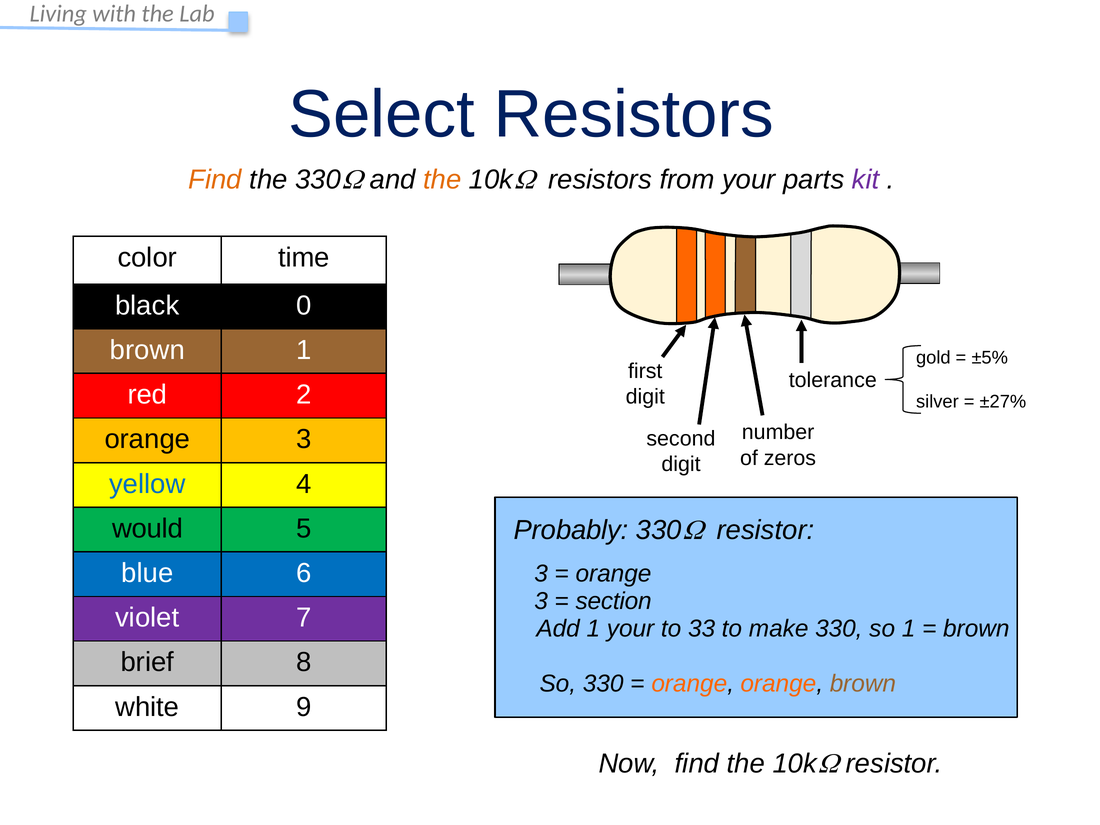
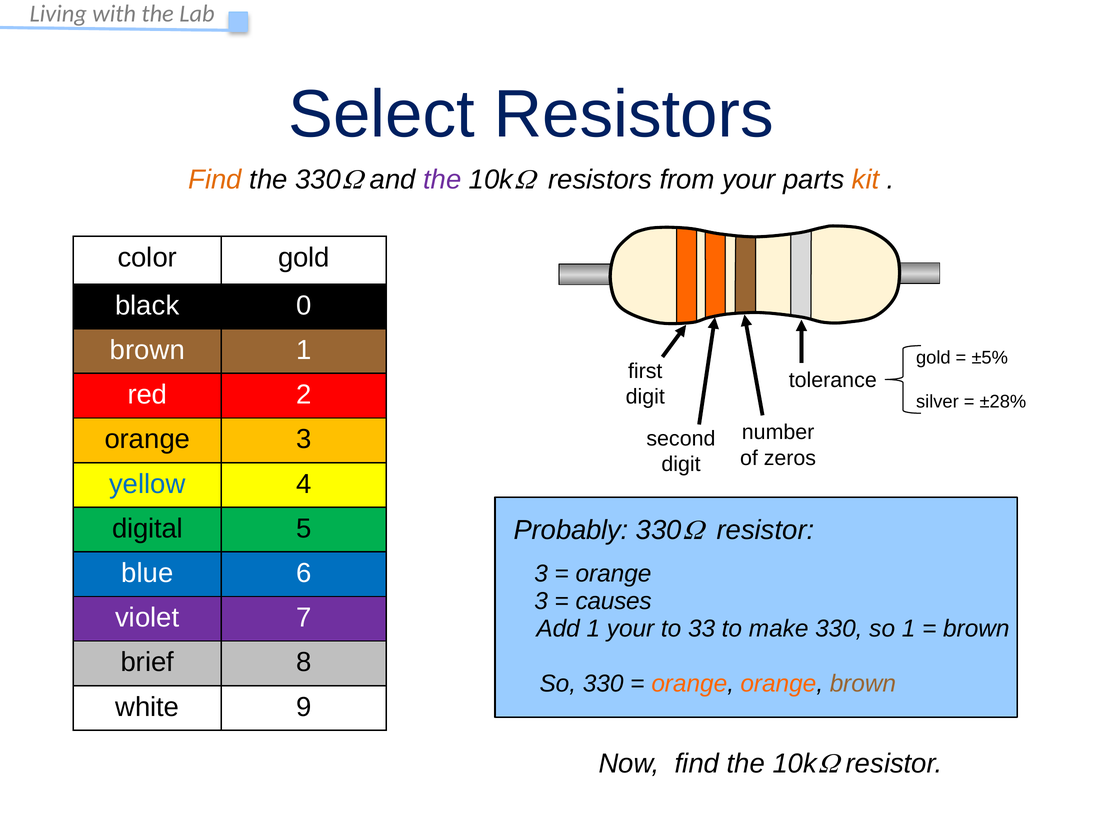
the colour: orange -> purple (442, 180)
kit colour: purple -> orange (866, 180)
color time: time -> gold (304, 258)
±27%: ±27% -> ±28% (1003, 402)
would: would -> digital (147, 529)
section: section -> causes (614, 601)
